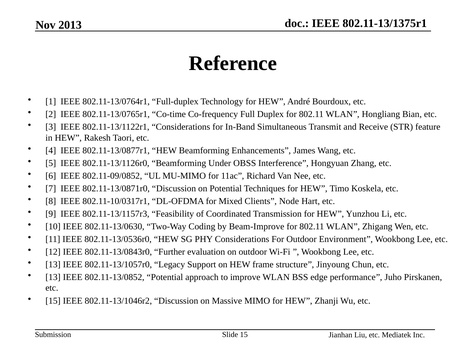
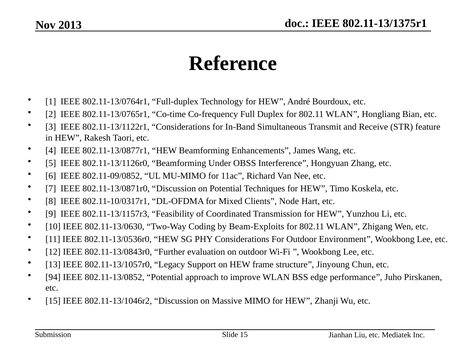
Beam-Improve: Beam-Improve -> Beam-Exploits (257, 227)
13: 13 -> 94 (53, 278)
